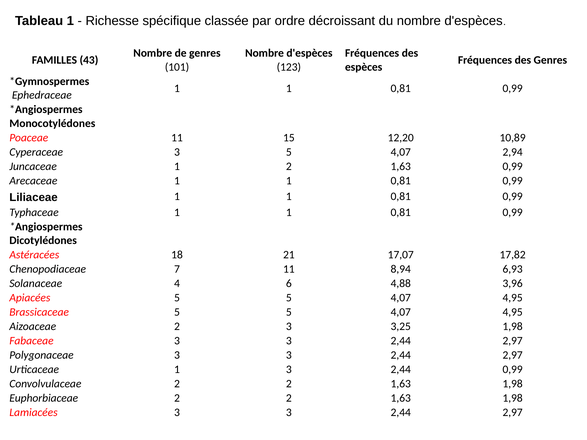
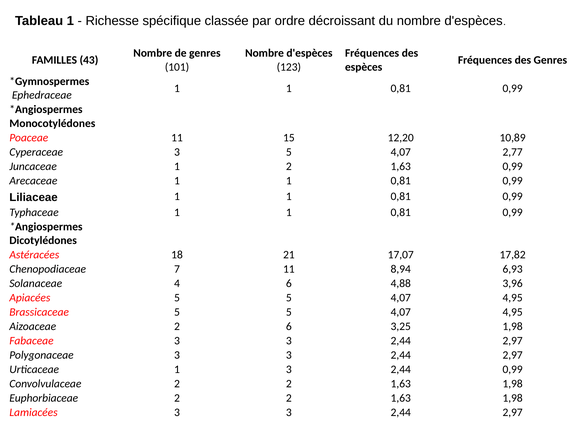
2,94: 2,94 -> 2,77 (513, 152)
2 3: 3 -> 6 (289, 327)
